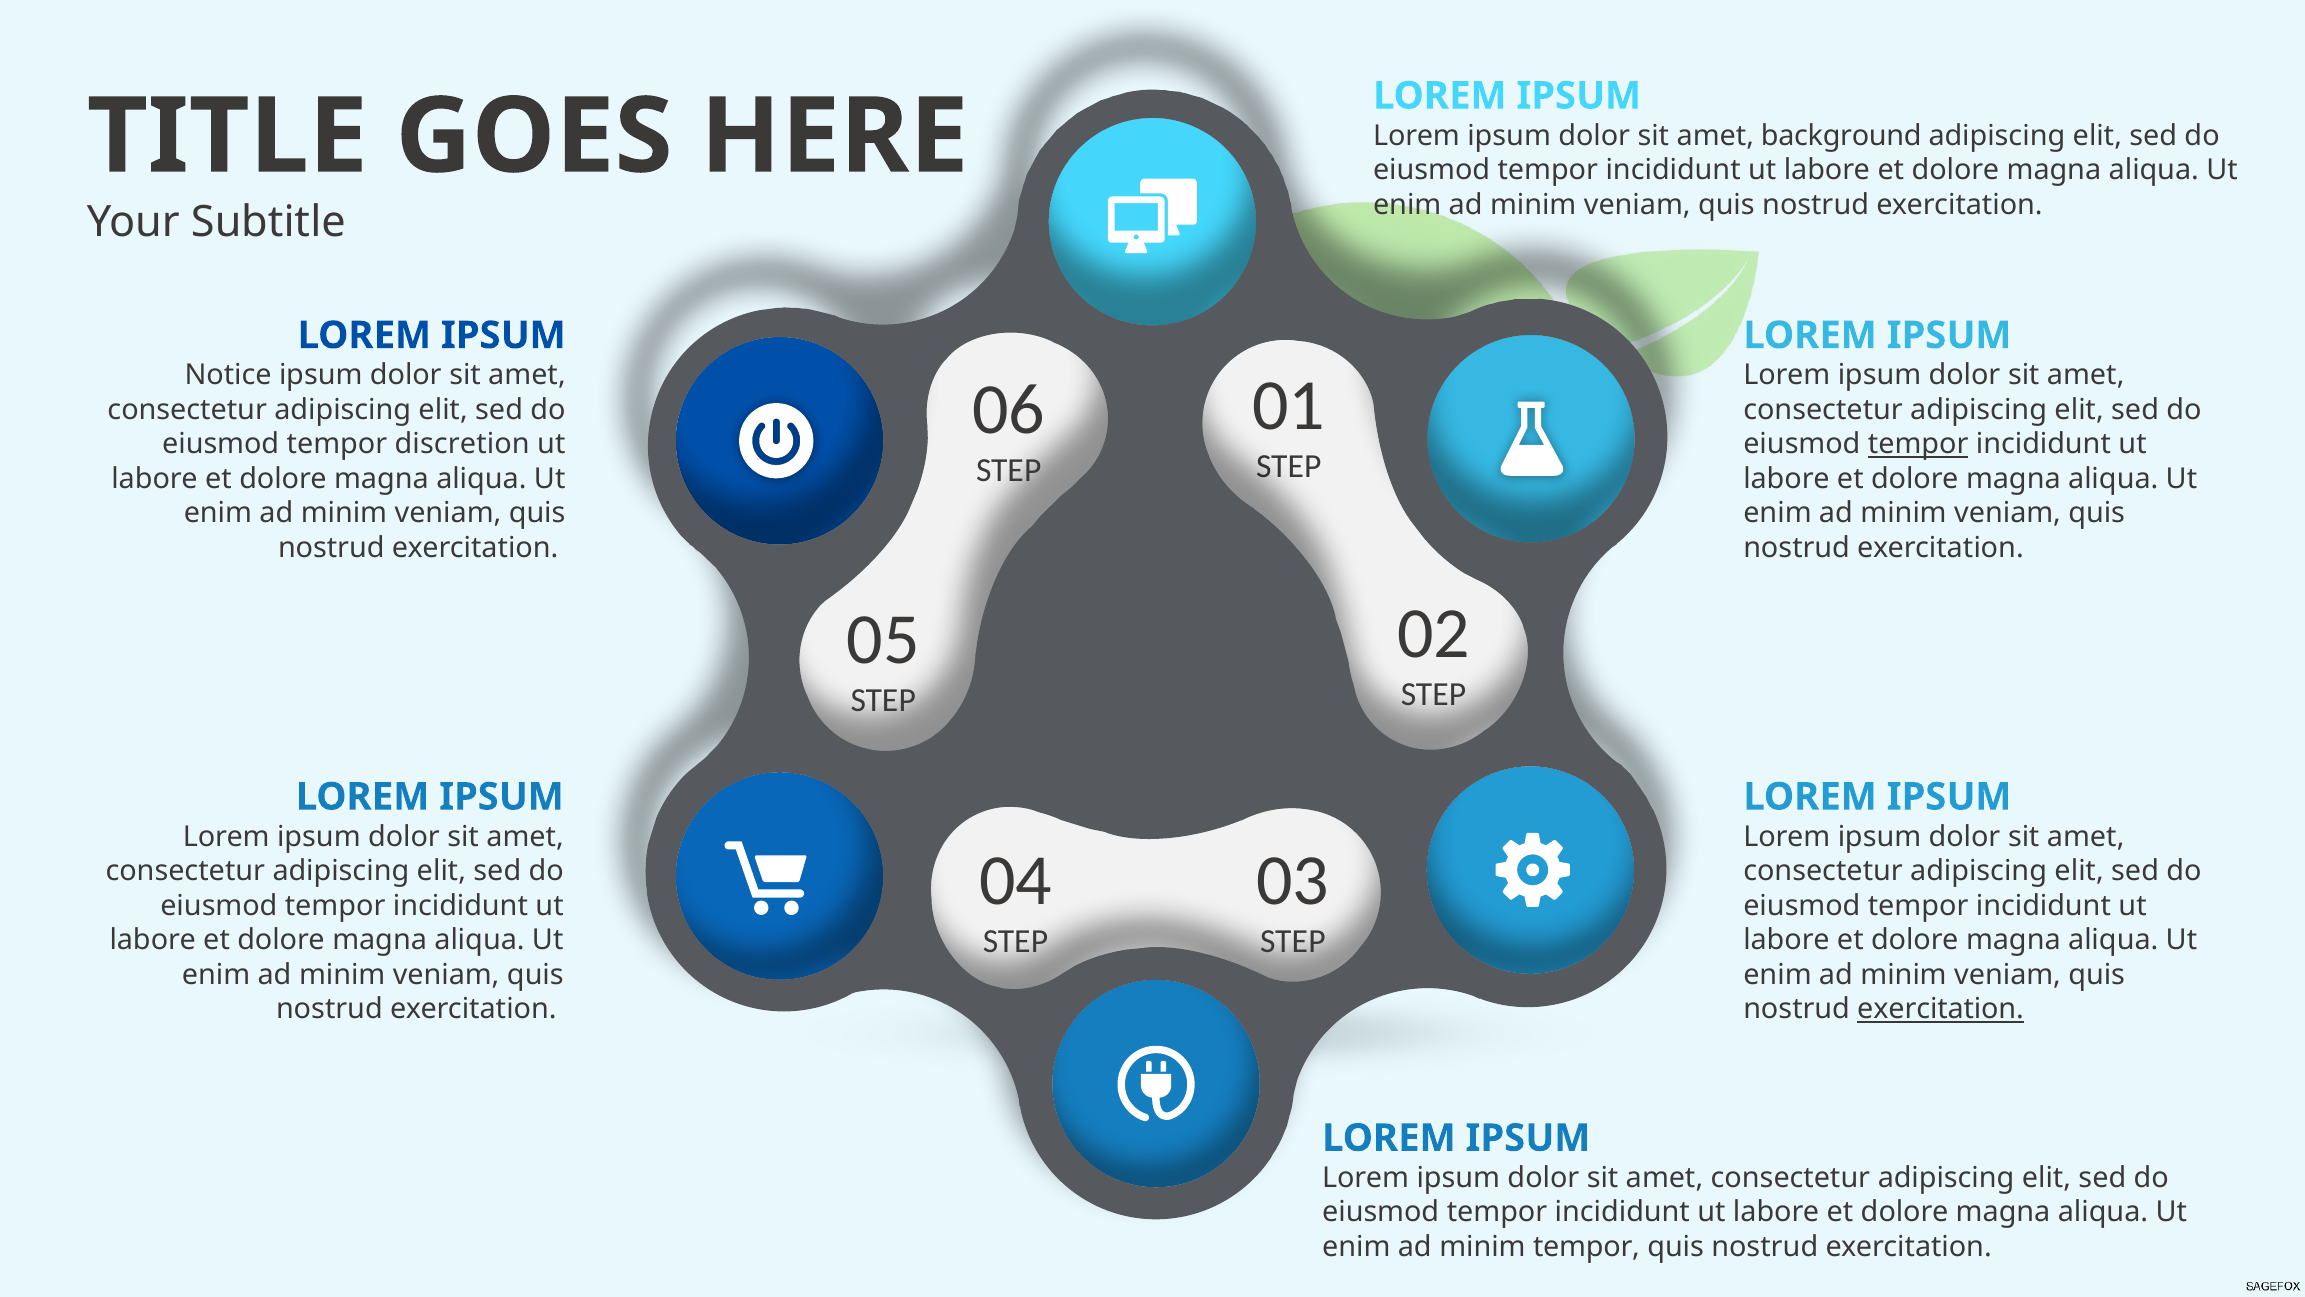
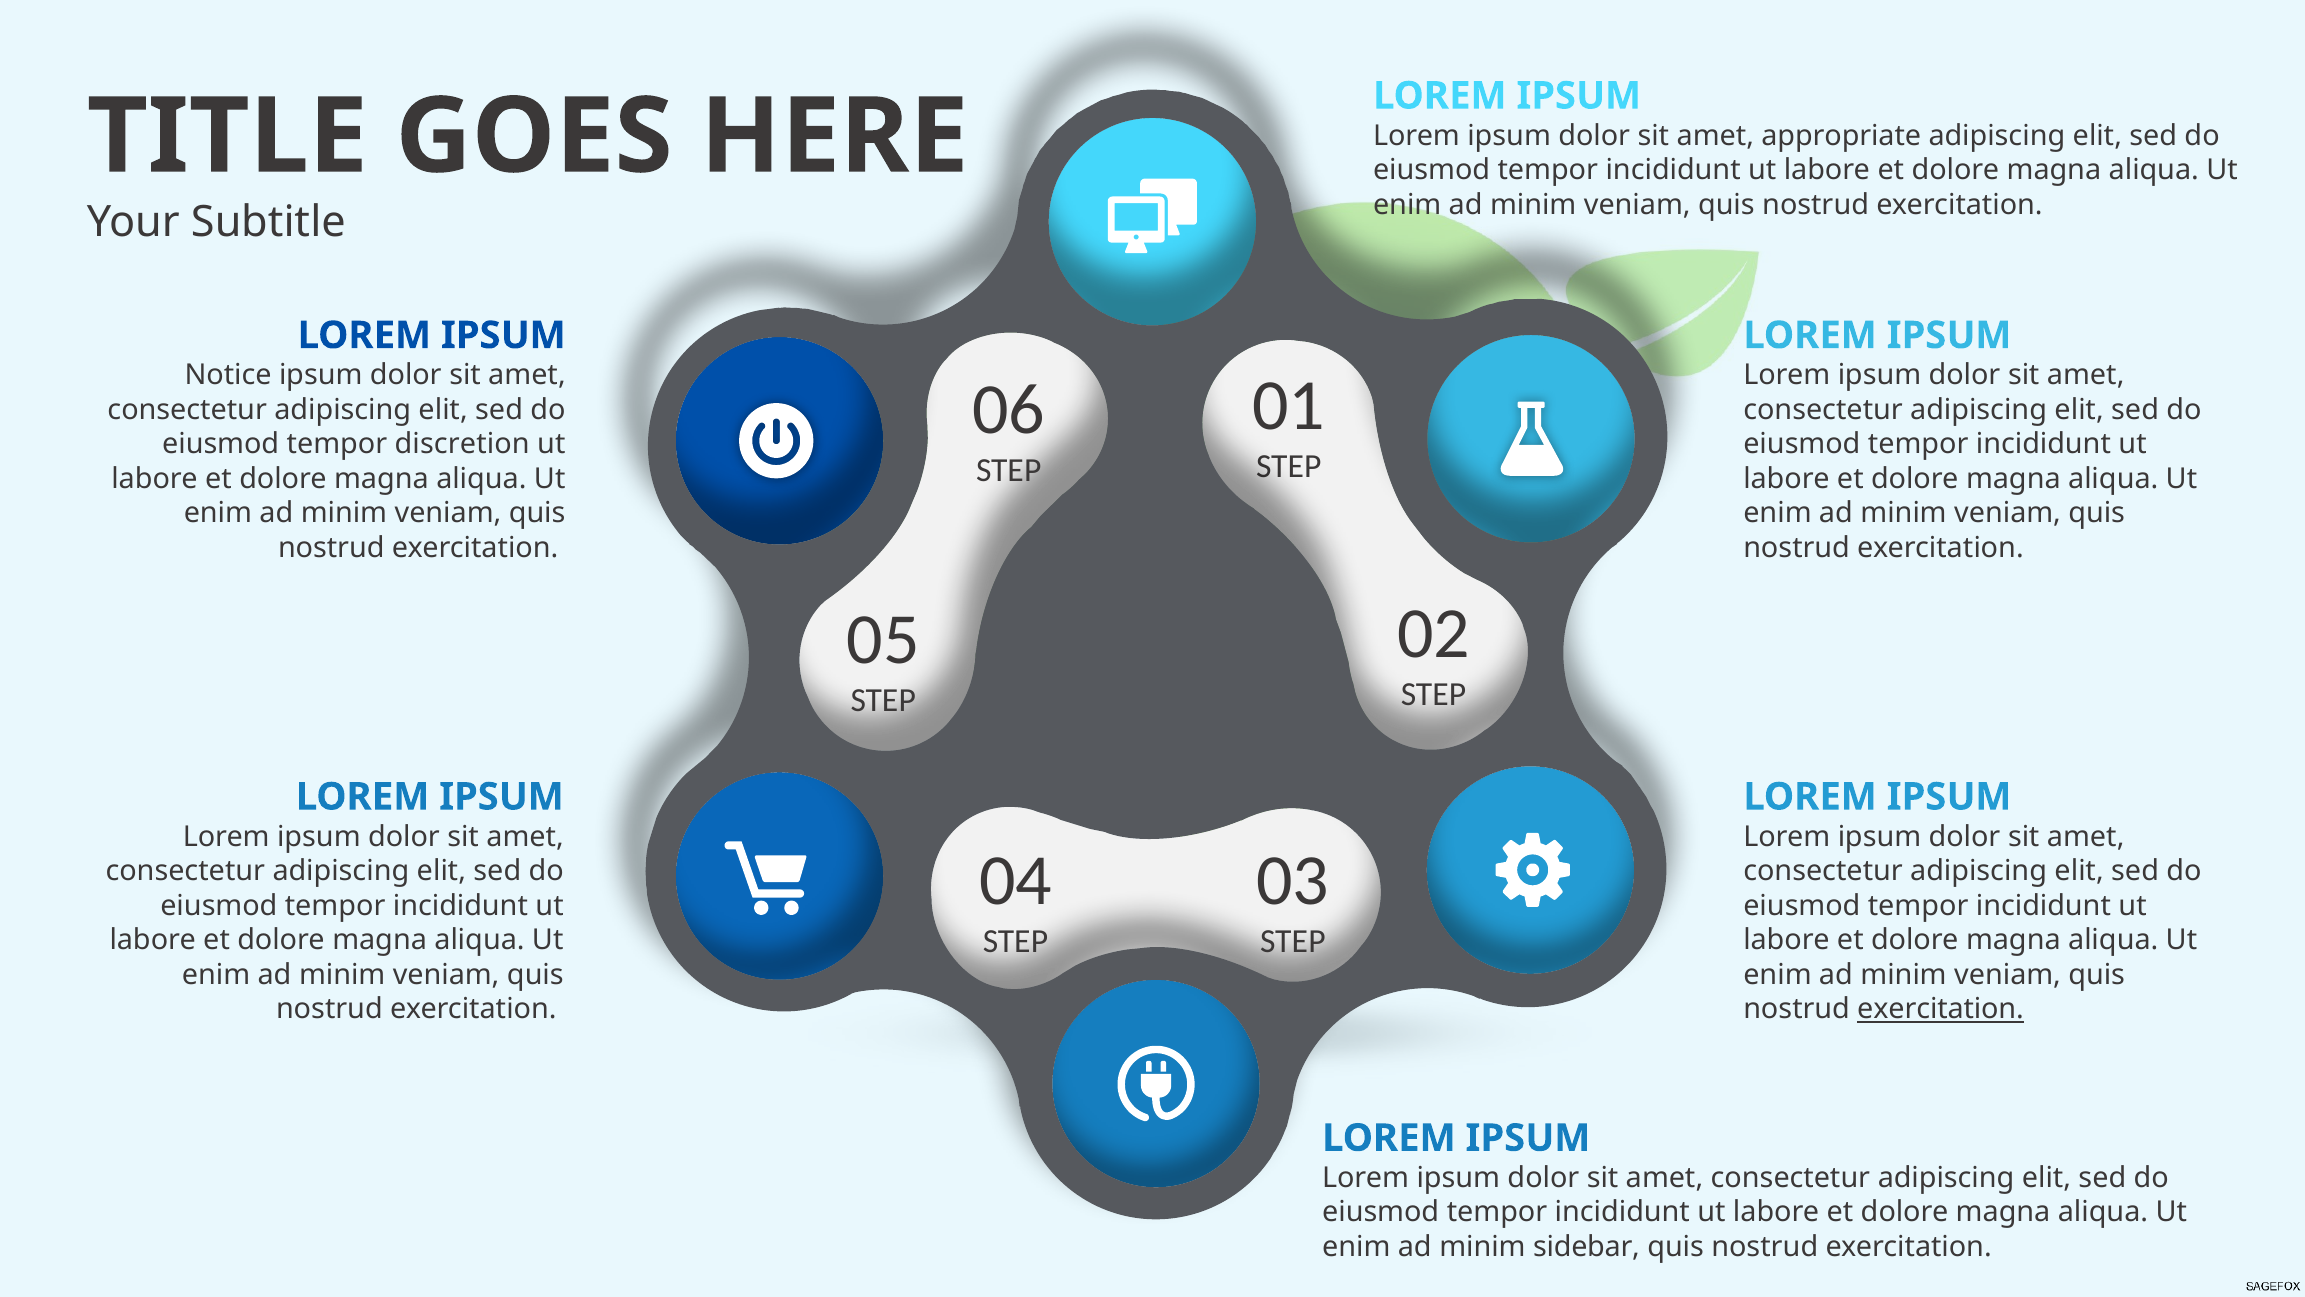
background: background -> appropriate (1841, 135)
tempor underline: present -> none (1918, 444)
minim tempor: tempor -> sidebar (1587, 1247)
